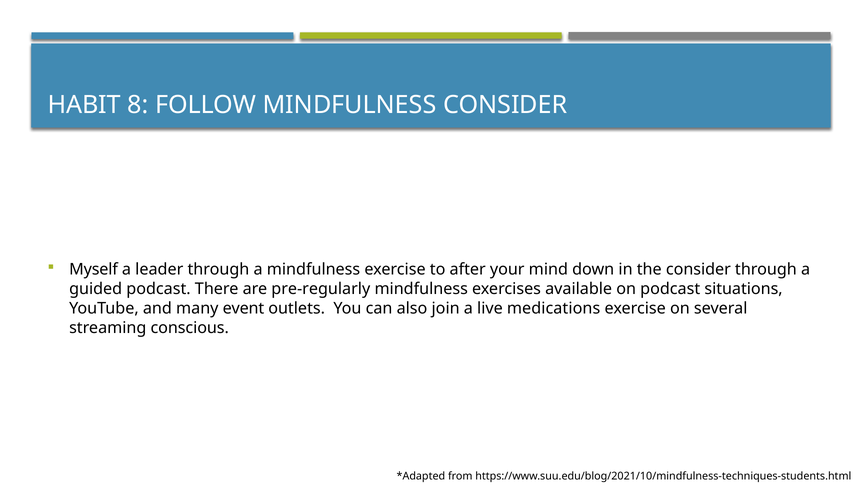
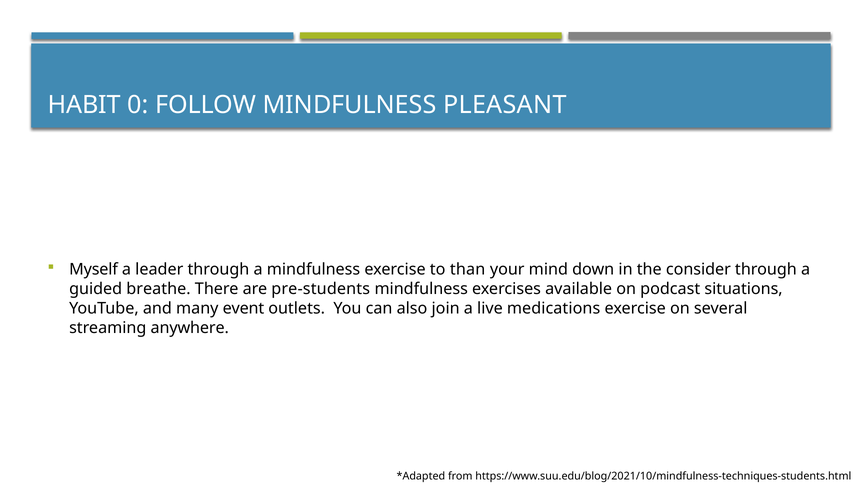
8: 8 -> 0 (138, 105)
MINDFULNESS CONSIDER: CONSIDER -> PLEASANT (505, 105)
after: after -> than (468, 270)
guided podcast: podcast -> breathe (158, 289)
pre-regularly: pre-regularly -> pre-students (321, 289)
conscious: conscious -> anywhere (190, 328)
